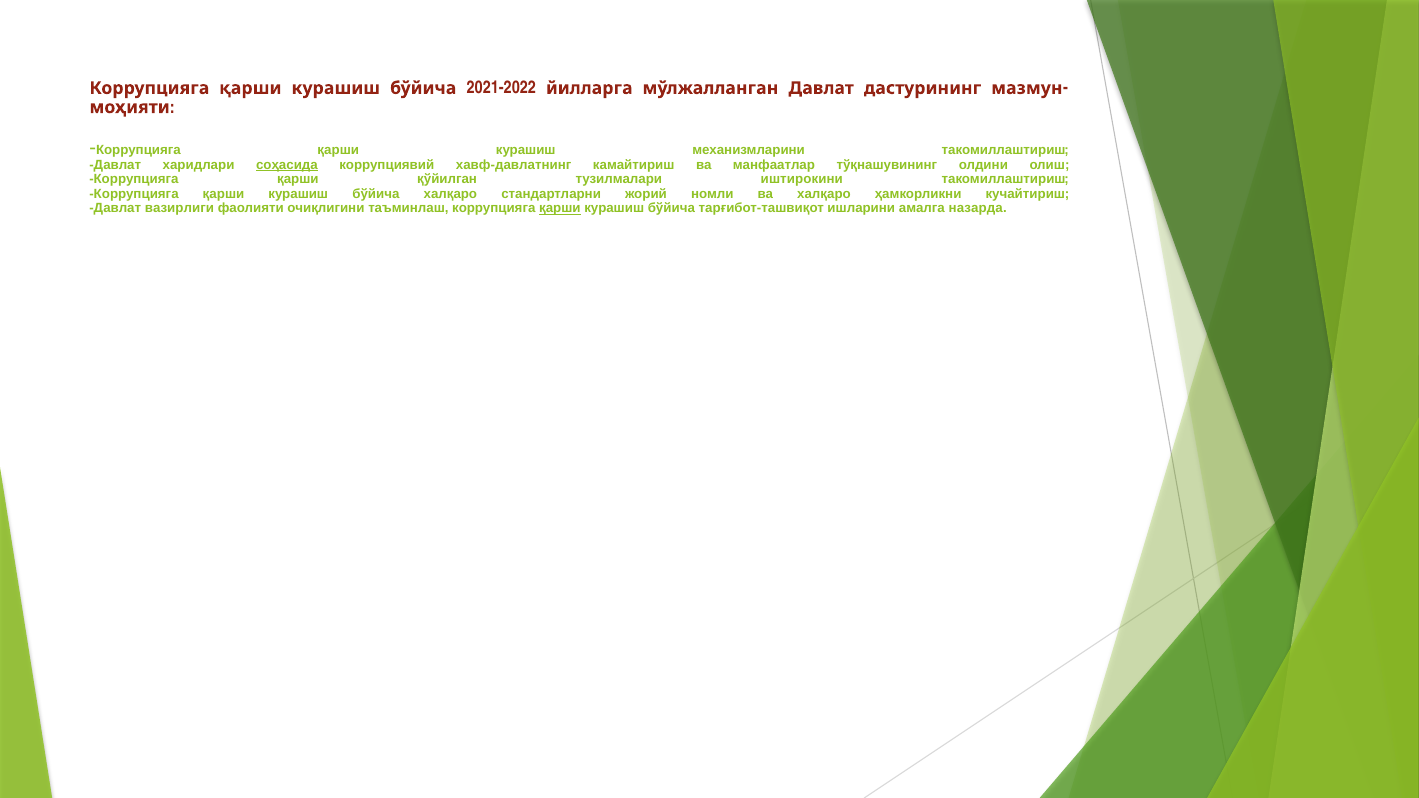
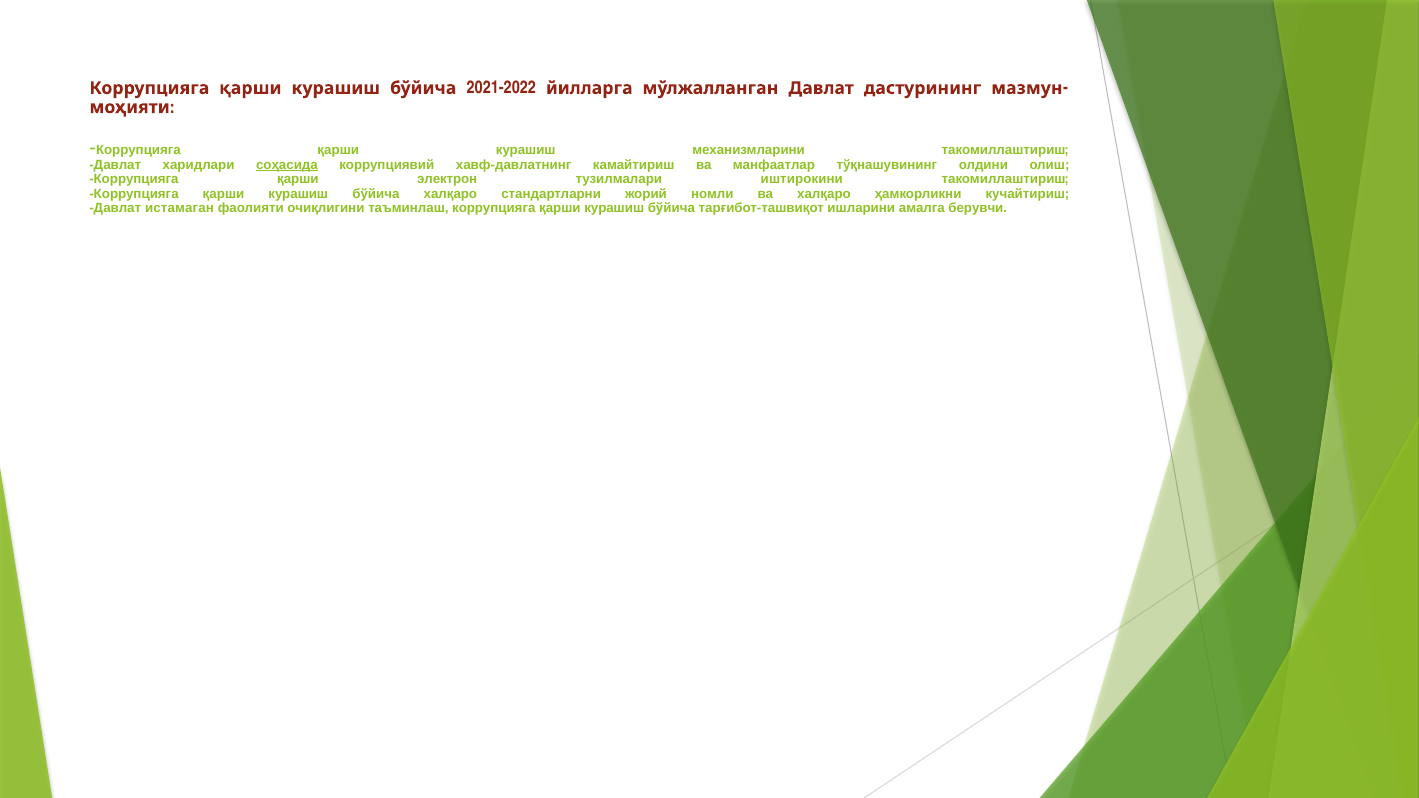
қўйилган: қўйилган -> электрон (447, 179)
вазирлиги: вазирлиги -> истамаган (179, 208)
қарши underline: present -> none (560, 208)
назарда: назарда -> берувчи (978, 208)
